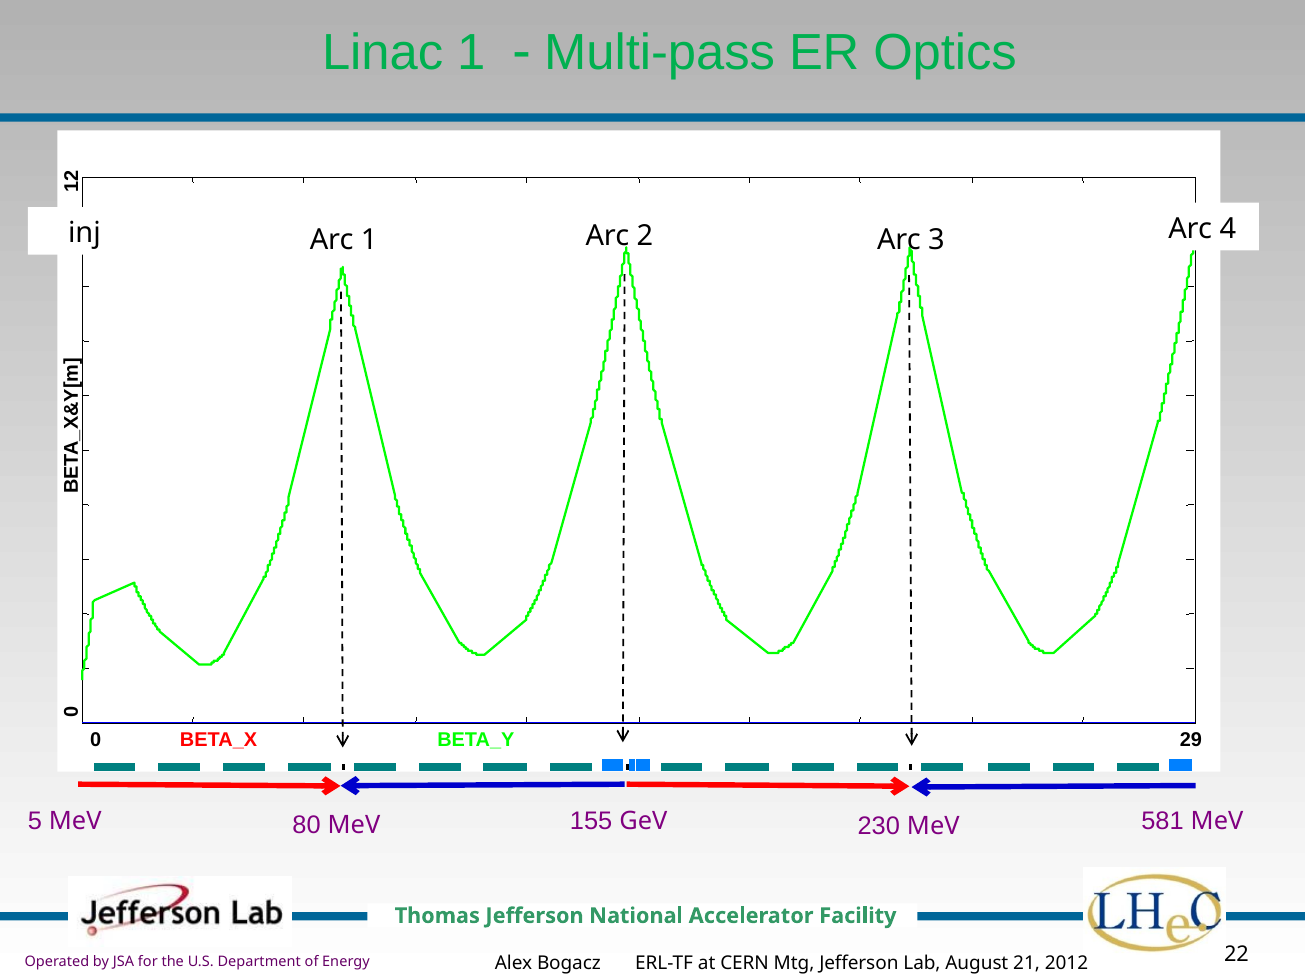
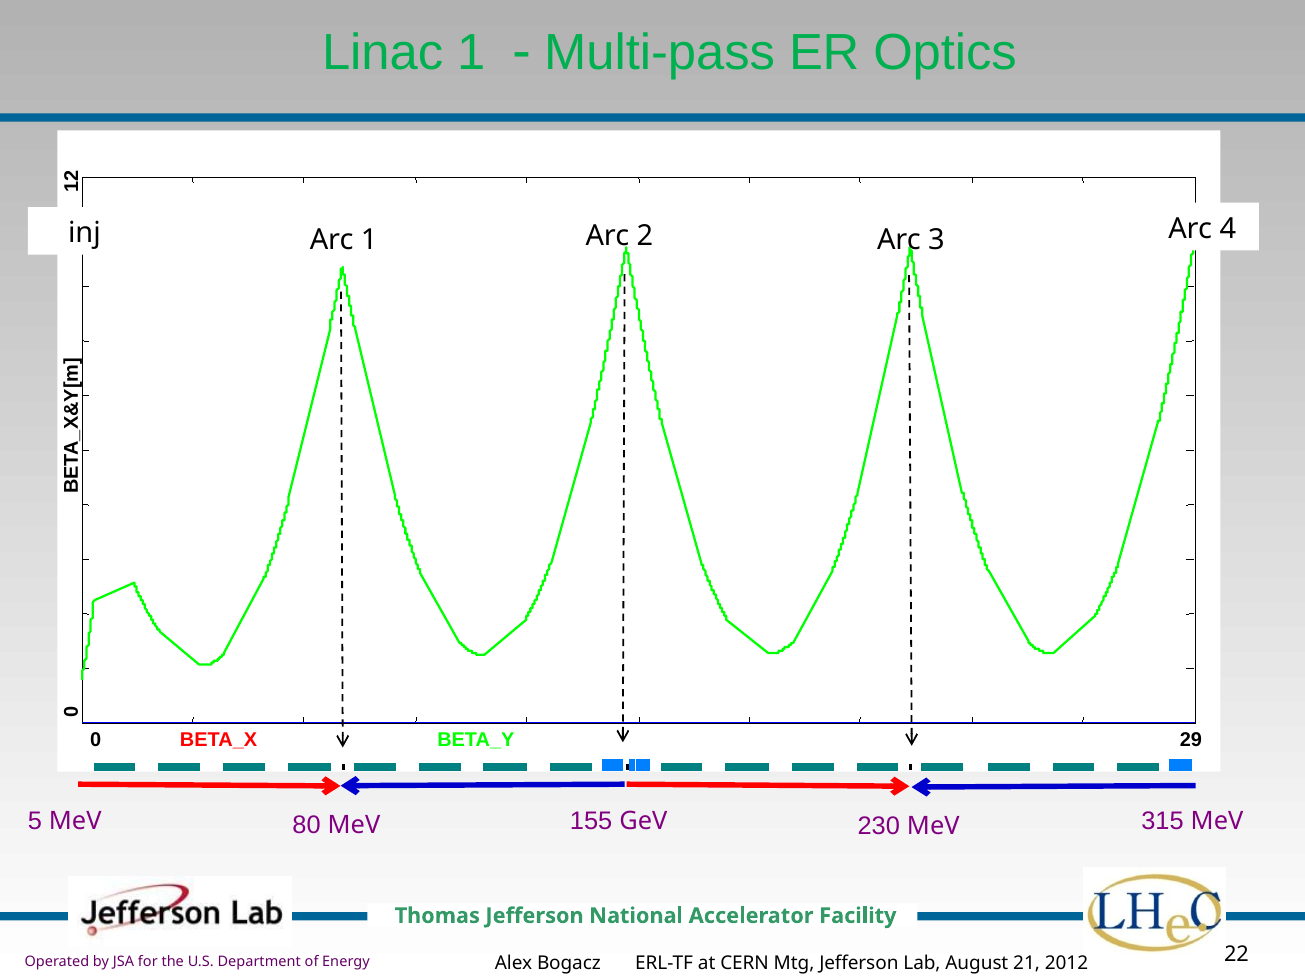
581: 581 -> 315 (1163, 822)
